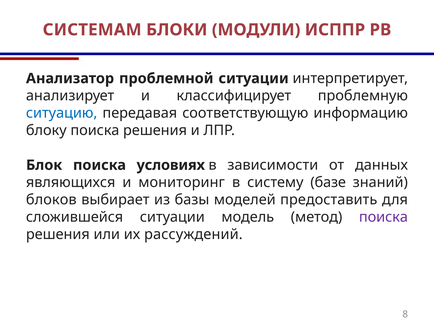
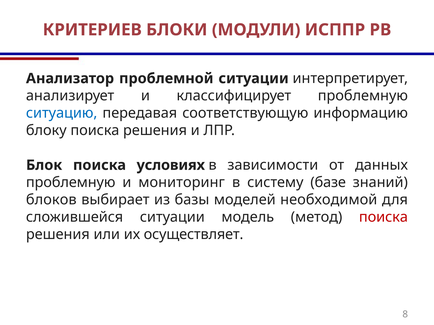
СИСТЕМАМ: СИСТЕМАМ -> КРИТЕРИЕВ (92, 30)
являющихся: являющихся -> проблемную (71, 183)
предоставить: предоставить -> необходимой (329, 200)
поиска colour: purple -> red (383, 217)
рассуждений: рассуждений -> осуществляет (194, 235)
